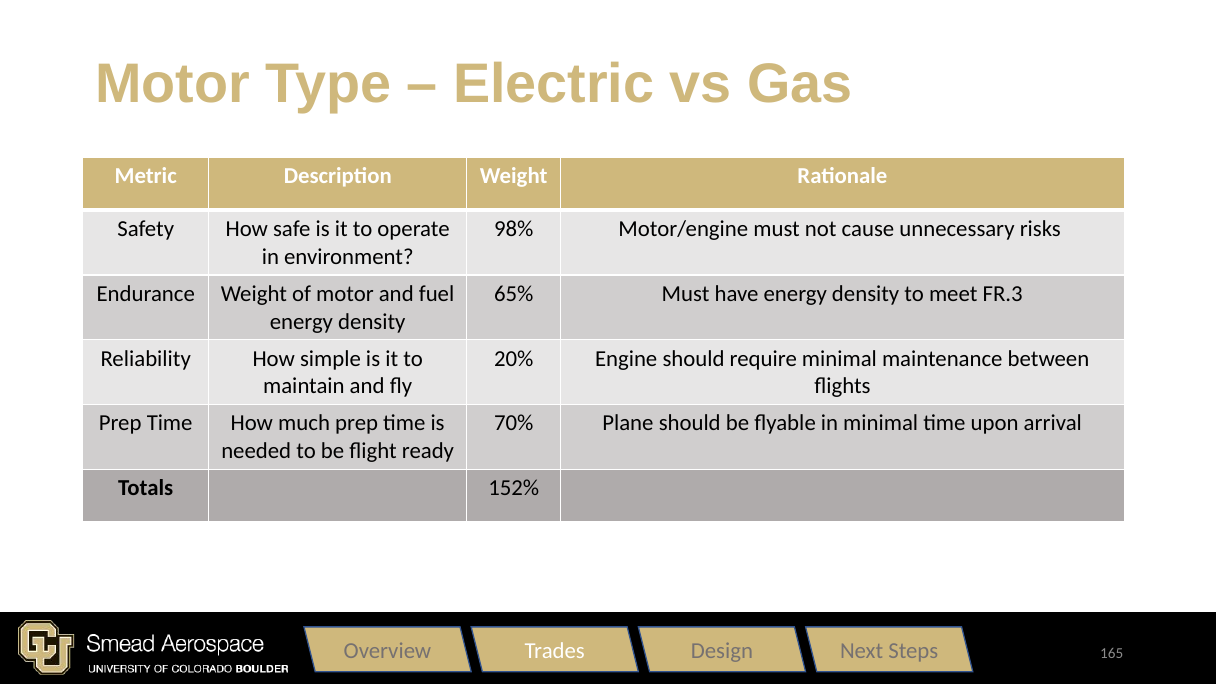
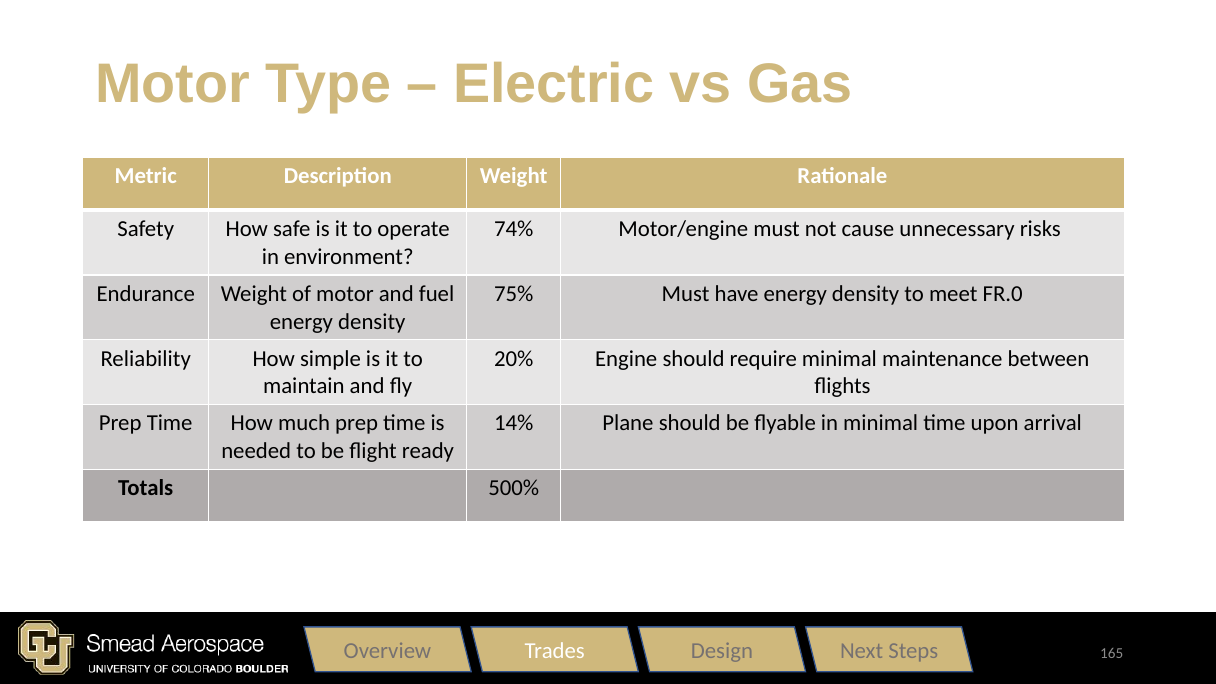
98%: 98% -> 74% (514, 229)
65%: 65% -> 75% (514, 294)
FR.3: FR.3 -> FR.0 (1003, 294)
70%: 70% -> 14% (514, 423)
152%: 152% -> 500% (514, 488)
